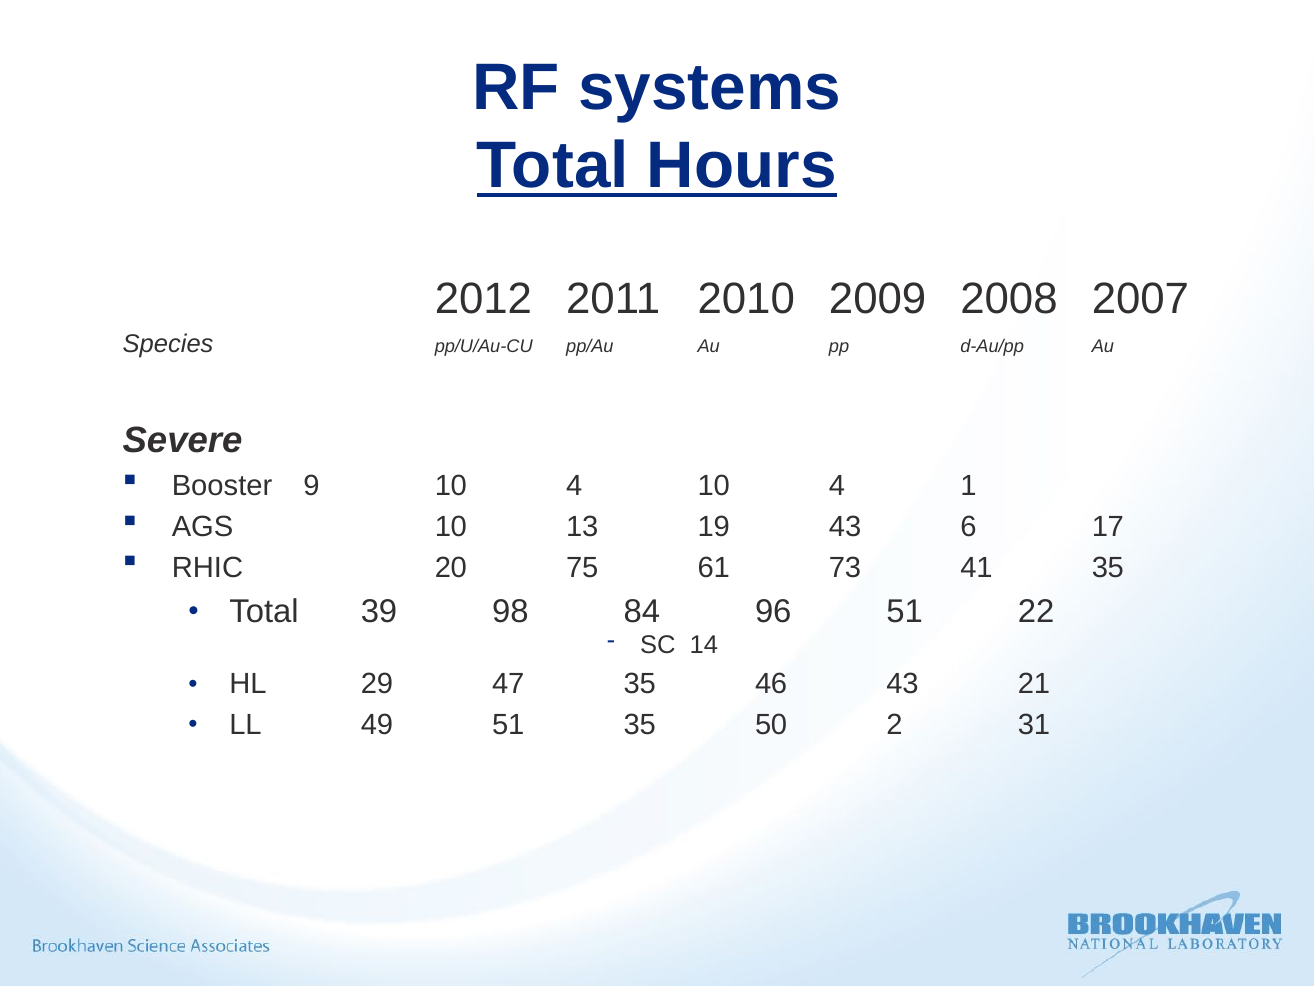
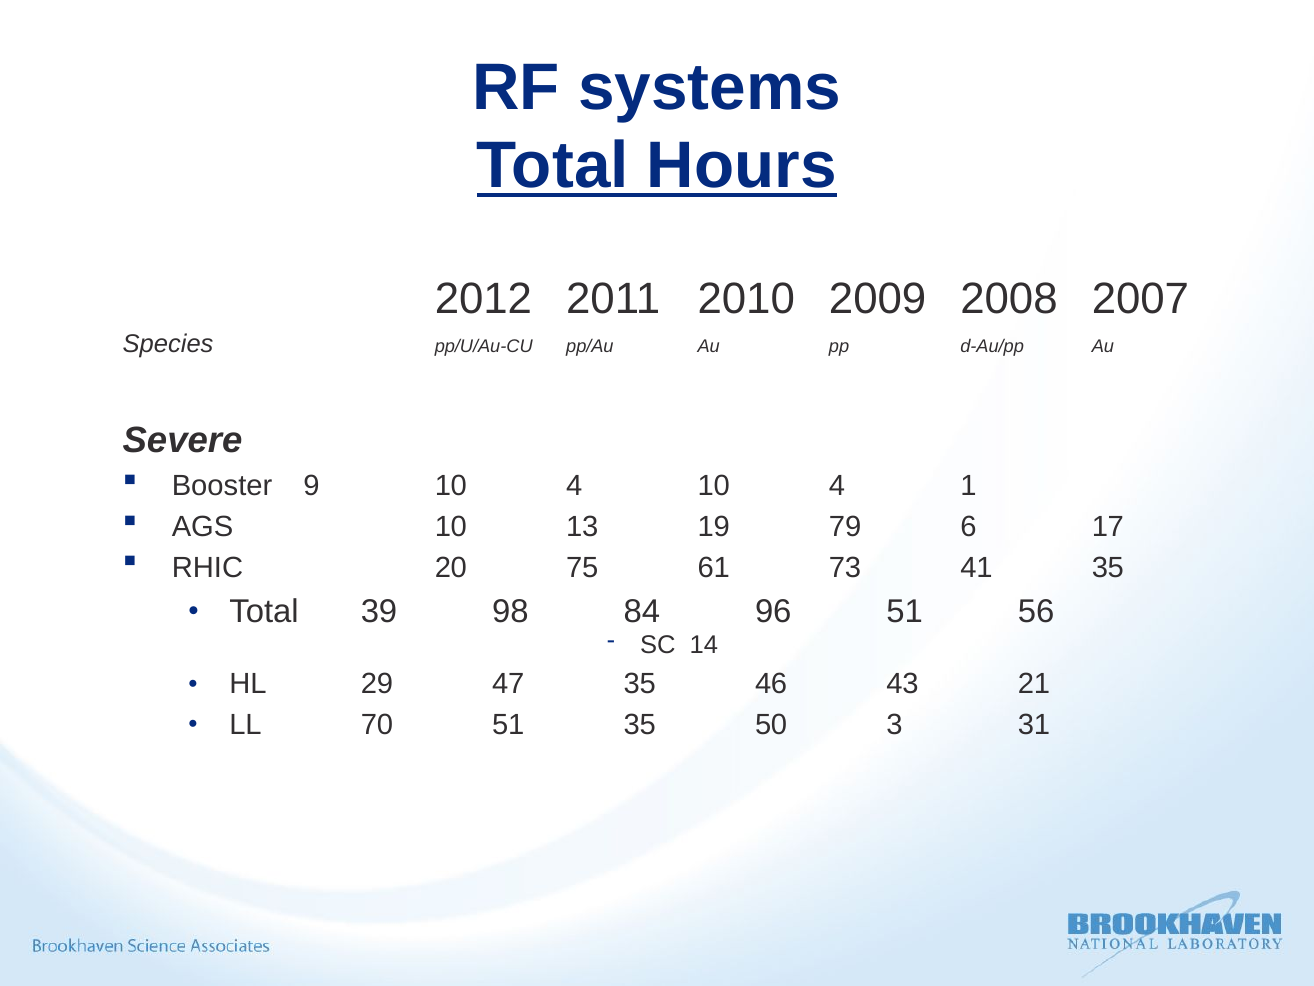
19 43: 43 -> 79 (845, 526)
22: 22 -> 56 (1036, 611)
49: 49 -> 70 (377, 724)
2: 2 -> 3 (895, 724)
